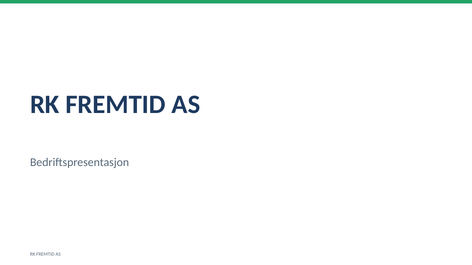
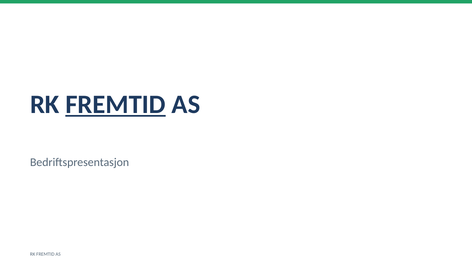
FREMTID underline: none -> present (116, 105)
